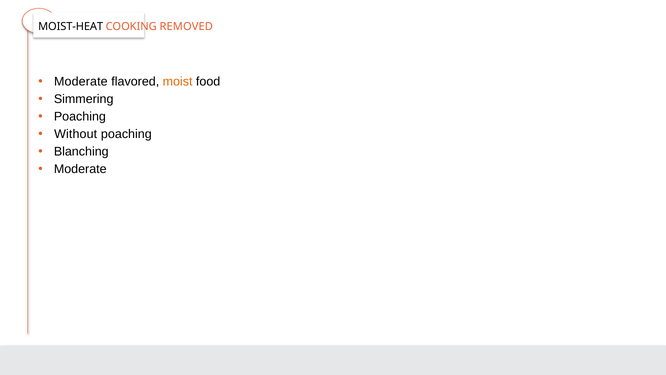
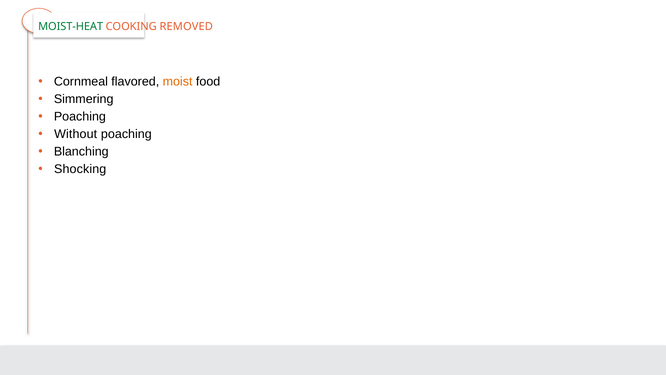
MOIST-HEAT colour: black -> green (71, 27)
Moderate: Moderate -> Cornmeal (81, 82)
Moderate: Moderate -> Shocking (80, 169)
